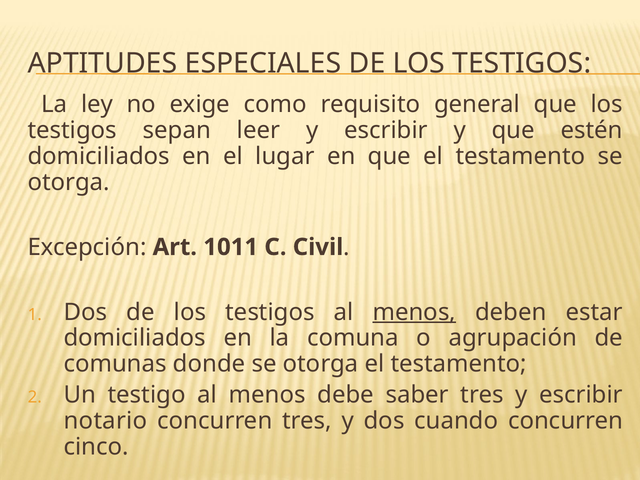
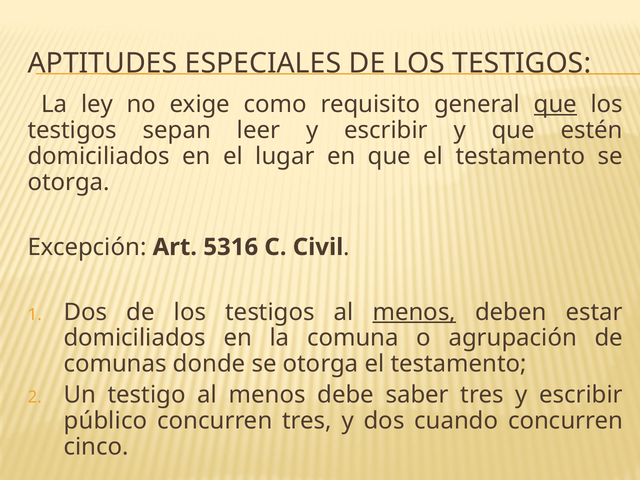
que underline: none -> present (555, 104)
1011: 1011 -> 5316 (231, 247)
notario: notario -> público (106, 421)
